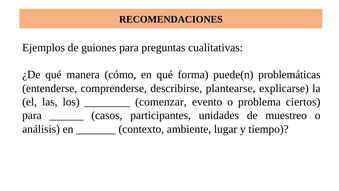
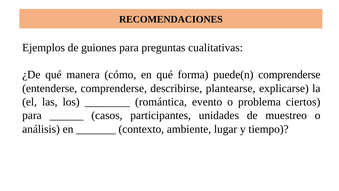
puede(n problemáticas: problemáticas -> comprenderse (289, 75)
comenzar: comenzar -> romántica (161, 102)
